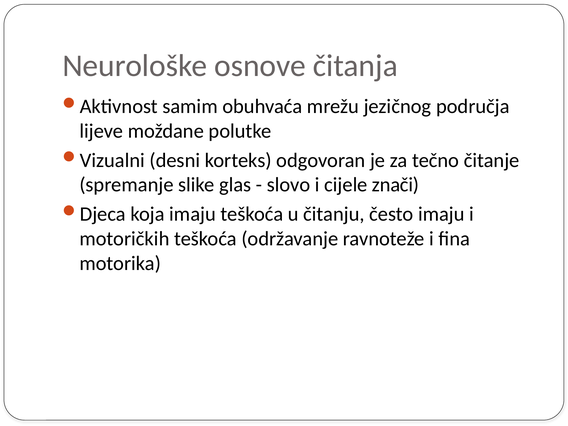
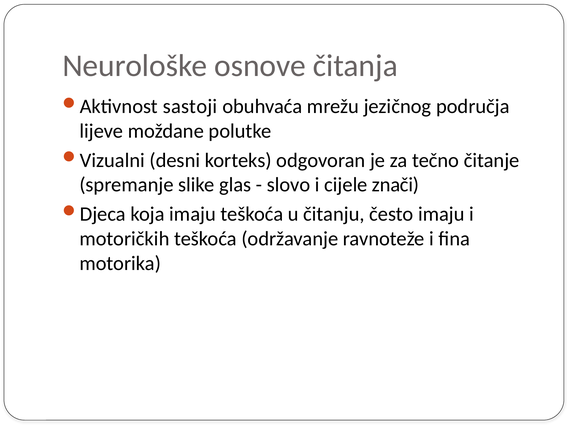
samim: samim -> sastoji (190, 106)
